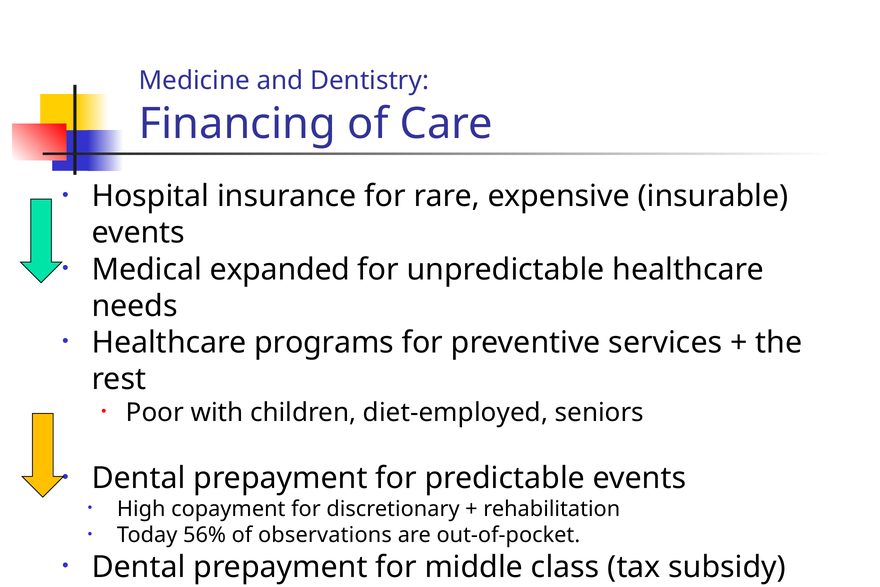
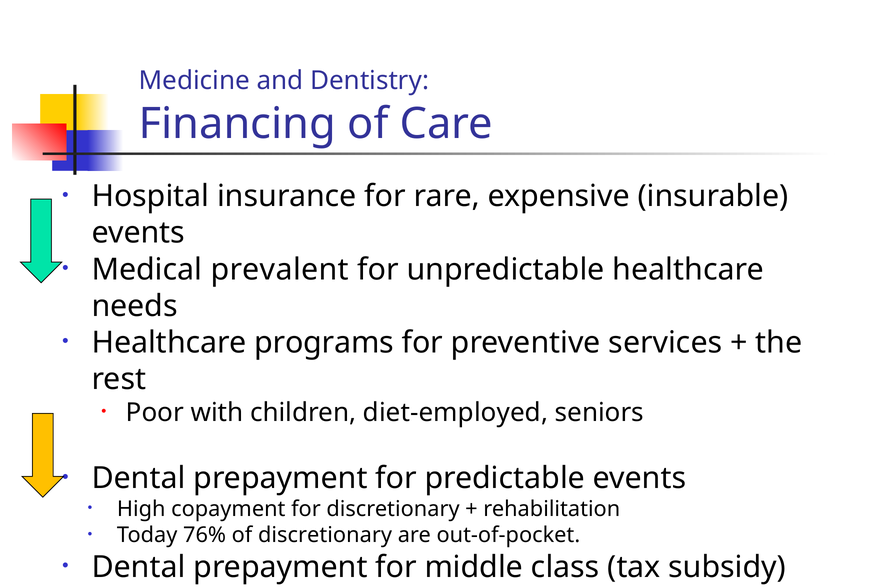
expanded: expanded -> prevalent (280, 269)
56%: 56% -> 76% (205, 535)
of observations: observations -> discretionary (325, 535)
